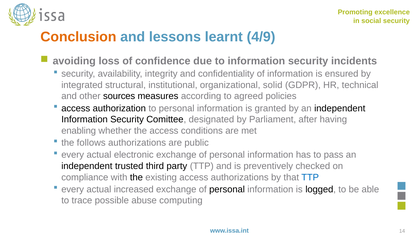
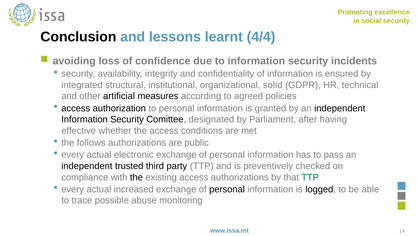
Conclusion colour: orange -> black (78, 37)
4/9: 4/9 -> 4/4 (261, 37)
sources: sources -> artificial (119, 96)
enabling: enabling -> effective (79, 131)
TTP colour: blue -> green (310, 177)
computing: computing -> monitoring (181, 200)
